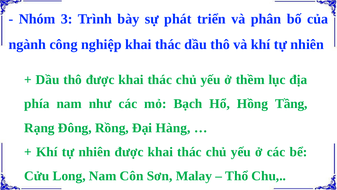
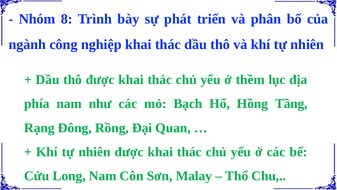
3: 3 -> 8 (67, 19)
Hàng: Hàng -> Quan (173, 128)
